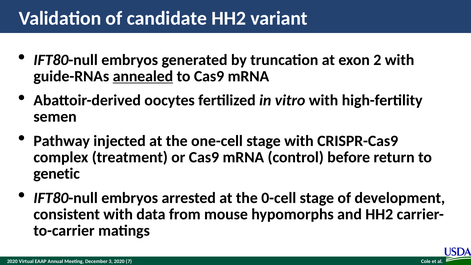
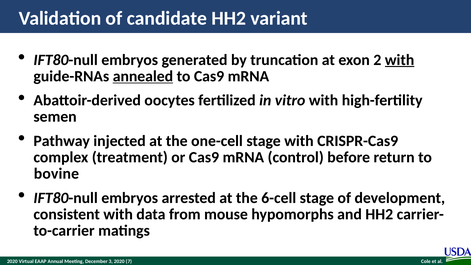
with underline: none -> present (400, 60)
genetic: genetic -> bovine (56, 174)
0-cell: 0-cell -> 6-cell (279, 198)
